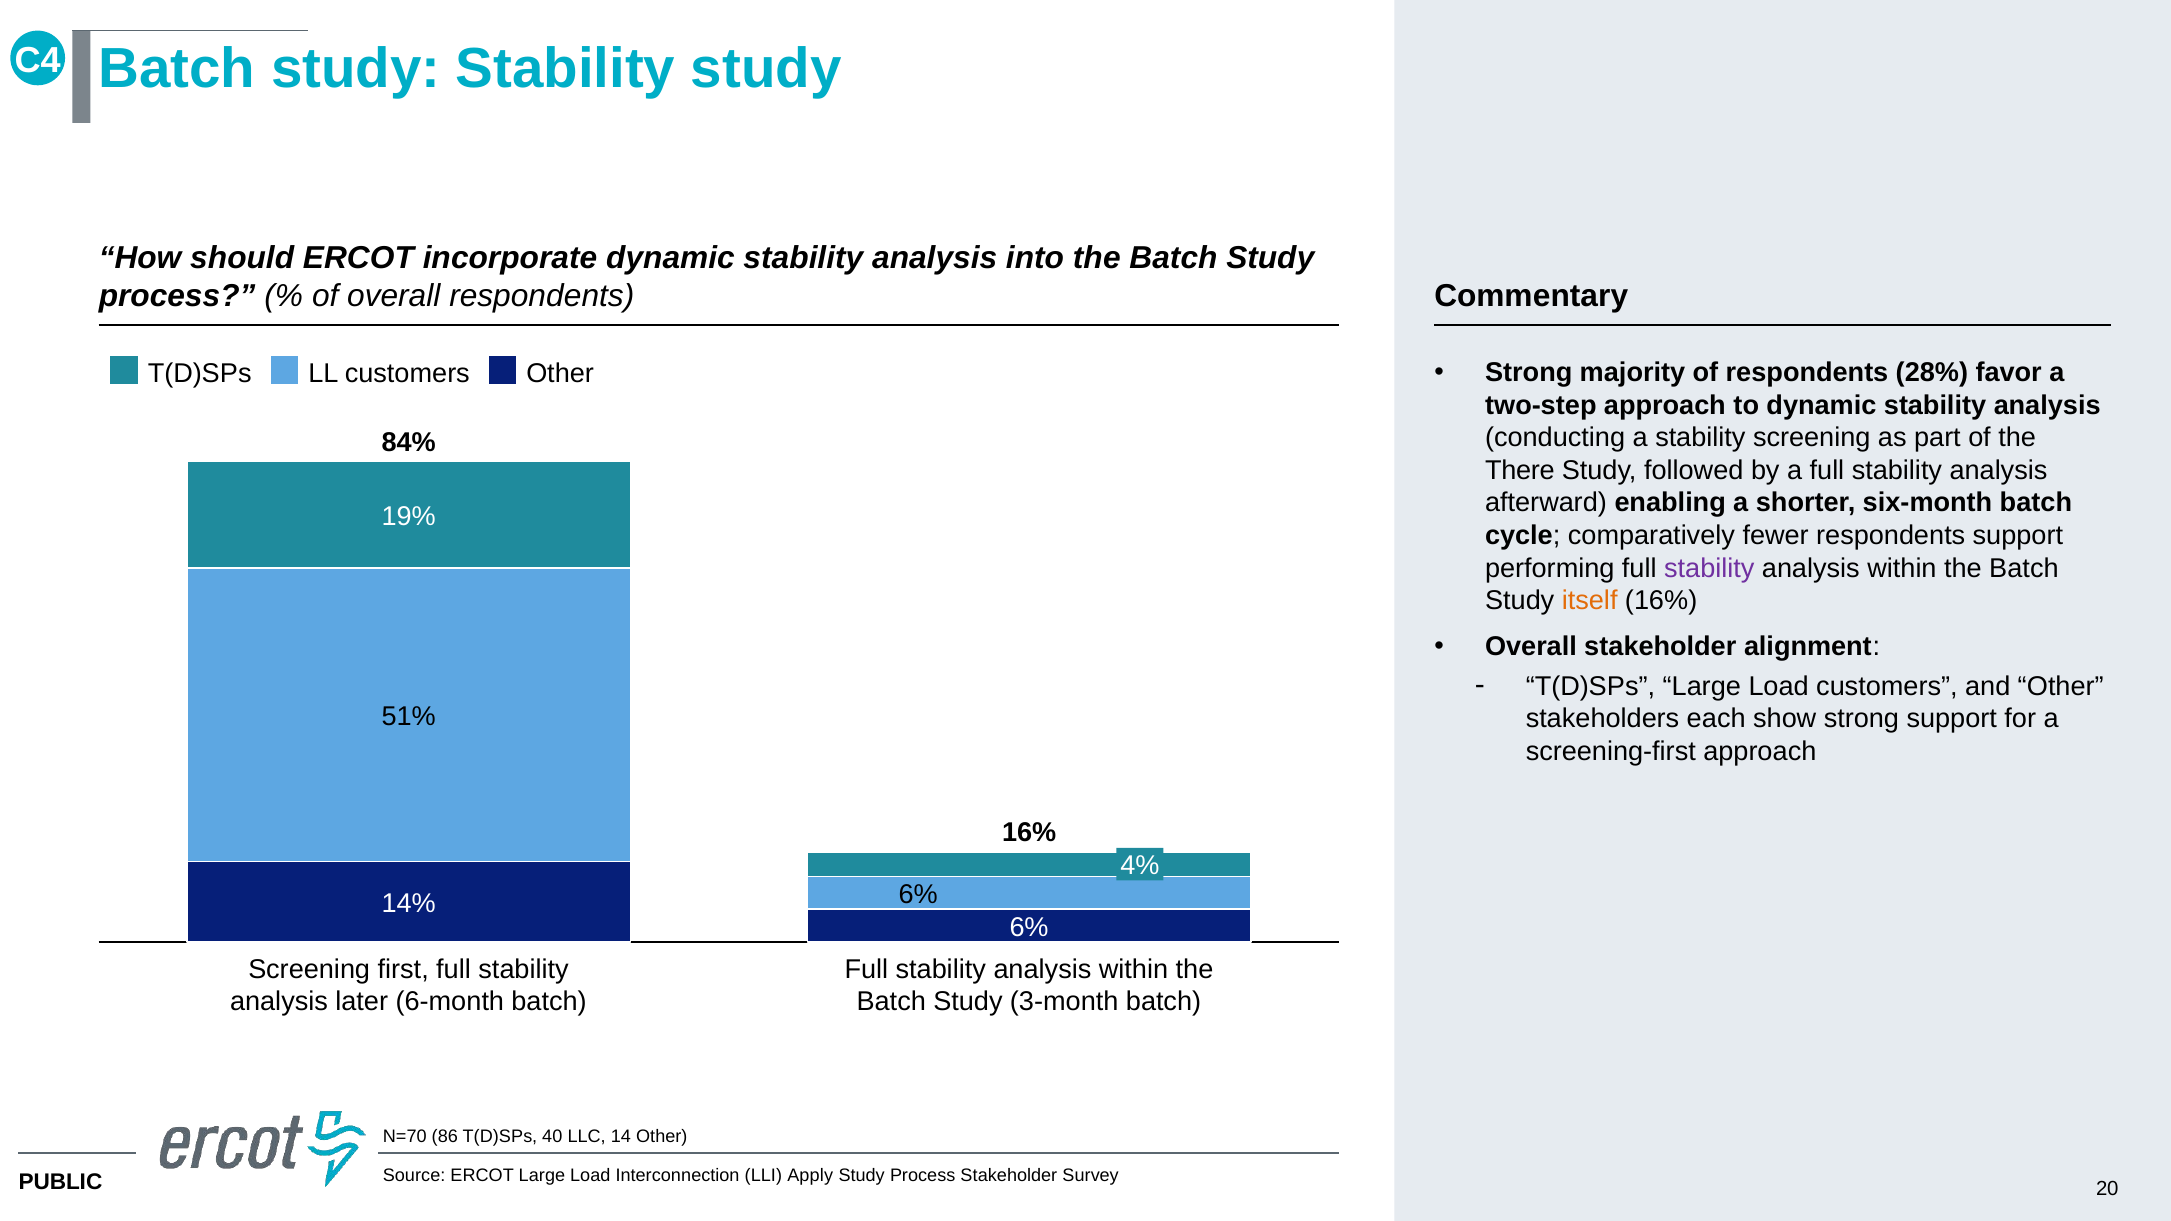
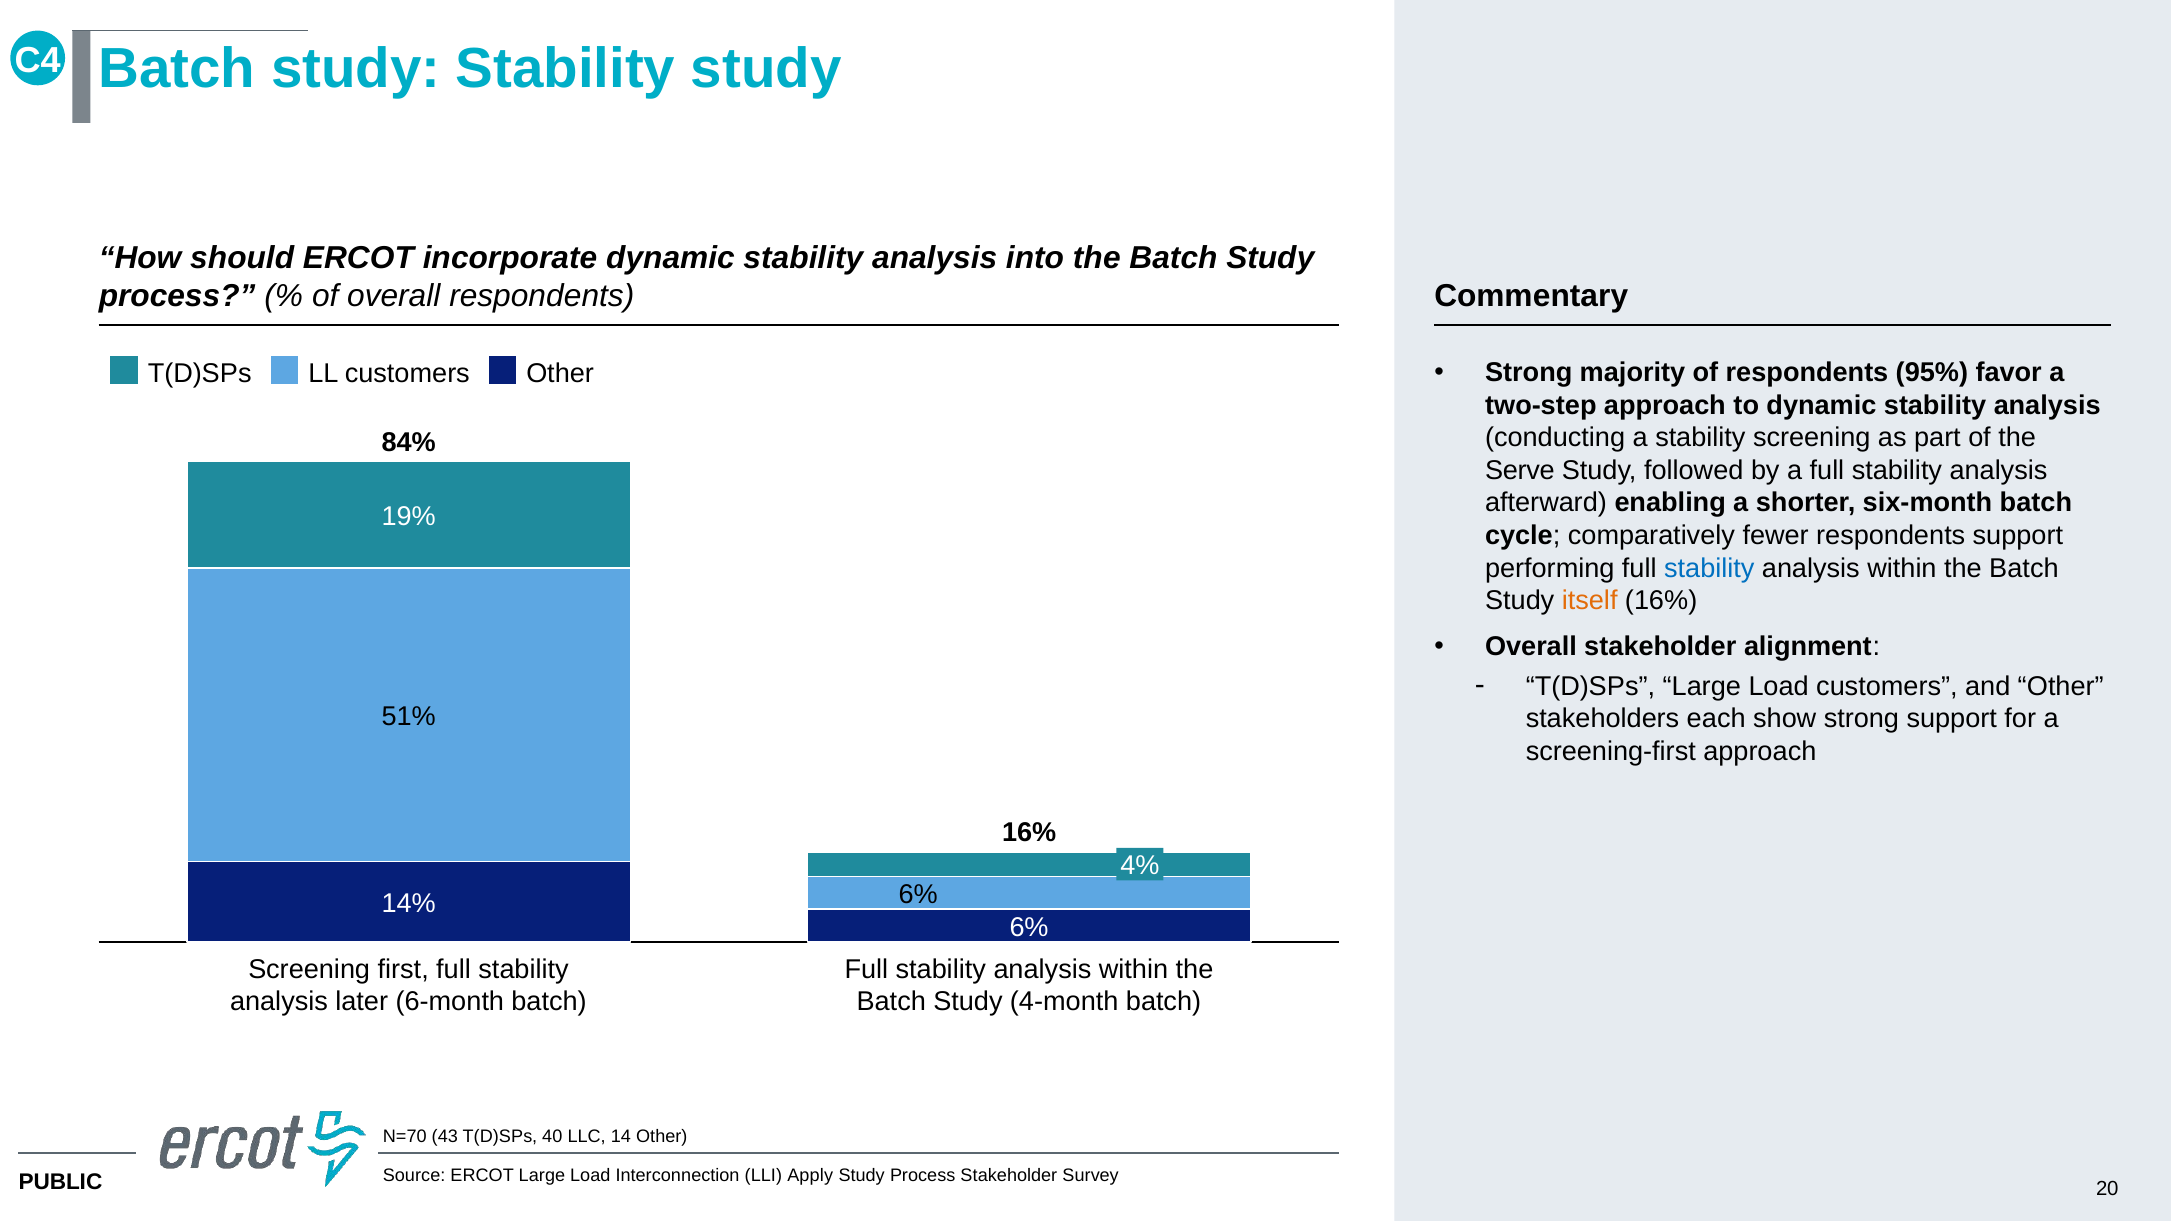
28%: 28% -> 95% (1932, 373)
There: There -> Serve (1520, 471)
stability colour: purple -> blue (1709, 568)
3-month: 3-month -> 4-month (1064, 1002)
86: 86 -> 43 (445, 1137)
